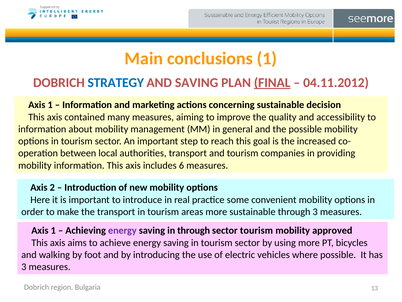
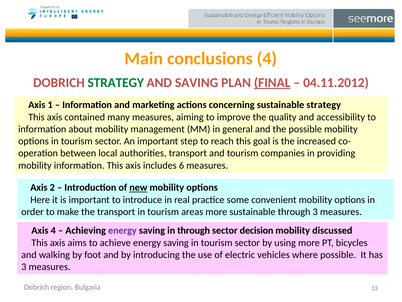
conclusions 1: 1 -> 4 (267, 59)
STRATEGY colour: blue -> green (116, 83)
sustainable decision: decision -> strategy (324, 105)
new underline: none -> present (138, 187)
1: 1 -> 4 (53, 230)
tourism: tourism -> decision (257, 230)
approved: approved -> discussed (332, 230)
